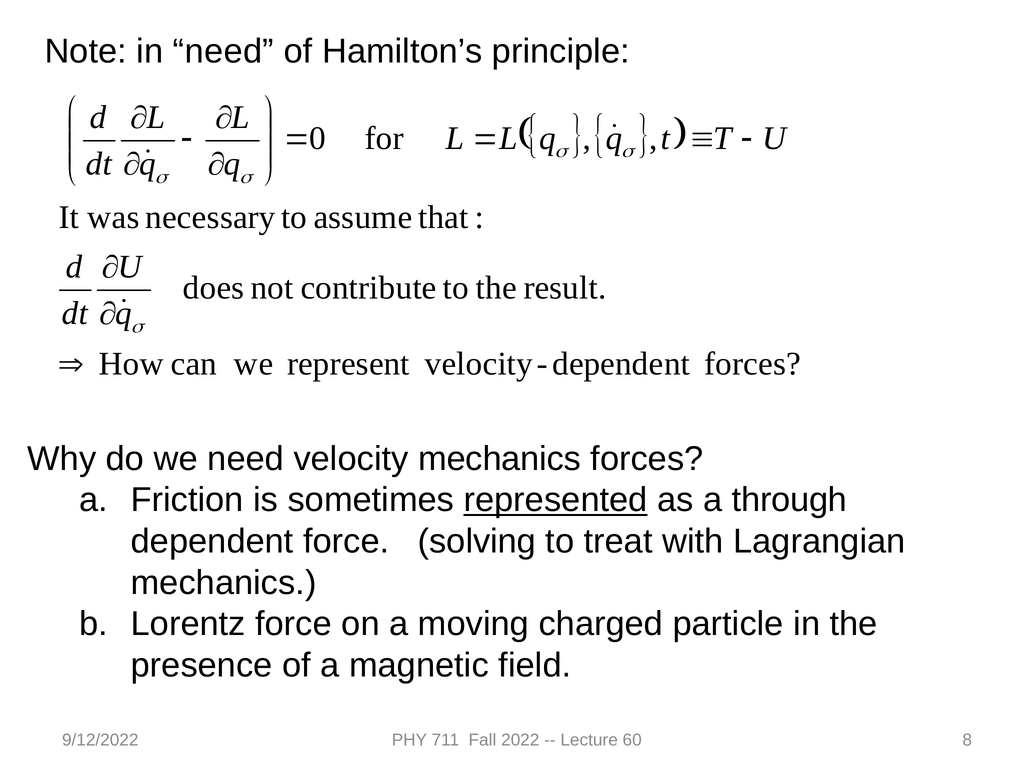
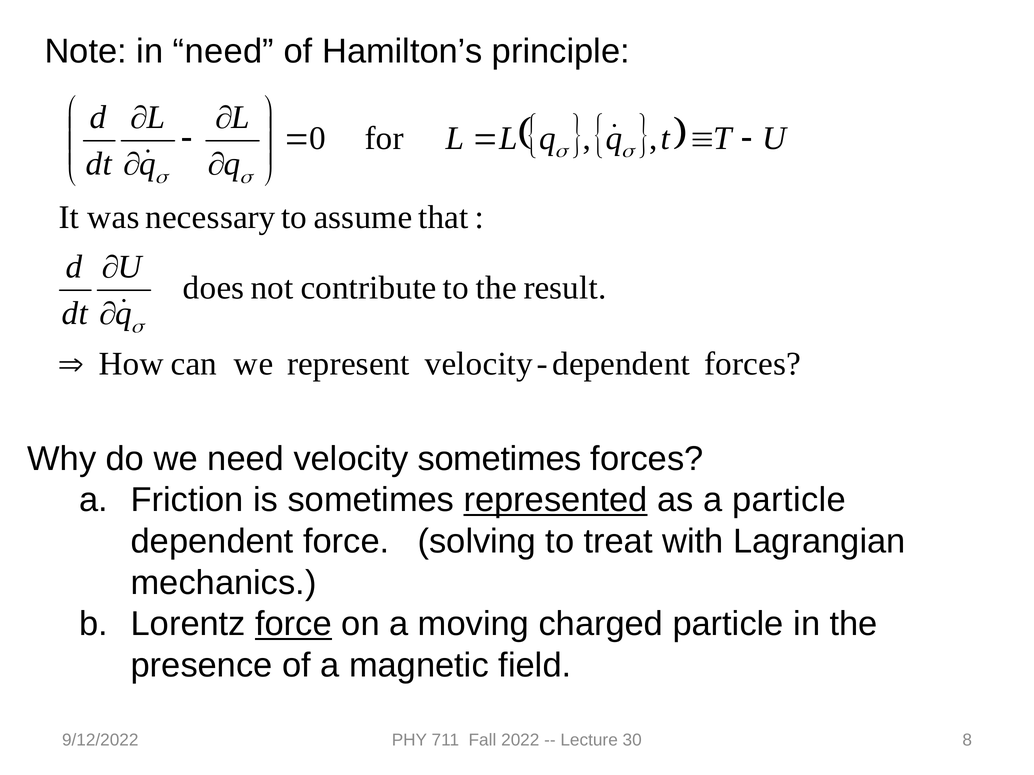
velocity mechanics: mechanics -> sometimes (500, 459)
a through: through -> particle (789, 500)
force underline: none -> present (293, 624)
60: 60 -> 30 (632, 741)
